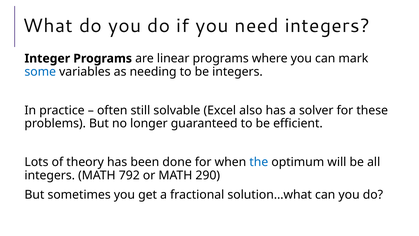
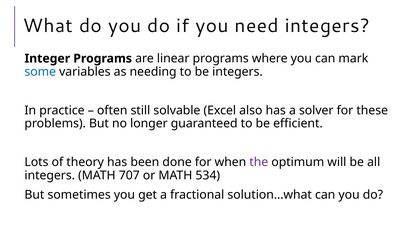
the colour: blue -> purple (259, 162)
792: 792 -> 707 (129, 175)
290: 290 -> 534 (208, 175)
